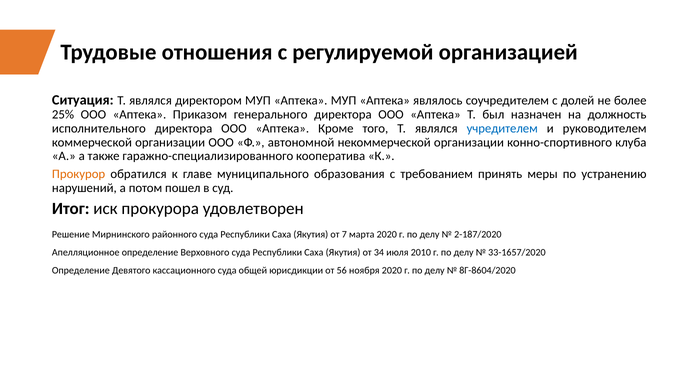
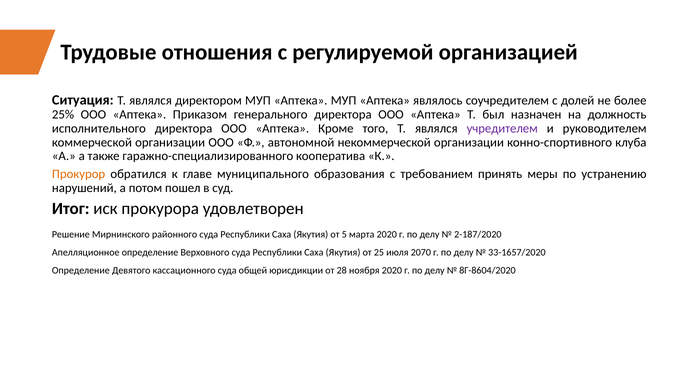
учредителем colour: blue -> purple (502, 128)
7: 7 -> 5 (344, 234)
34: 34 -> 25 (379, 252)
2010: 2010 -> 2070 (421, 252)
56: 56 -> 28 (342, 270)
